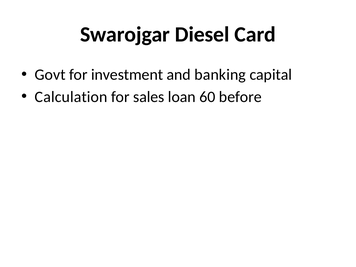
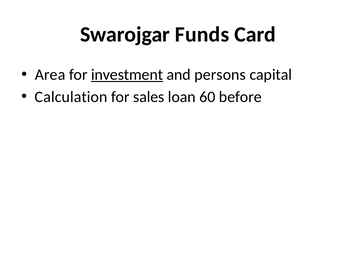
Diesel: Diesel -> Funds (202, 34)
Govt: Govt -> Area (50, 75)
investment underline: none -> present (127, 75)
banking: banking -> persons (220, 75)
